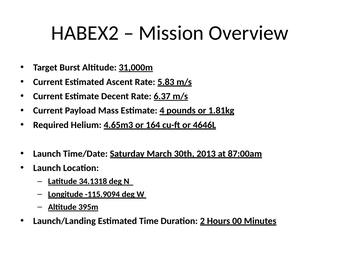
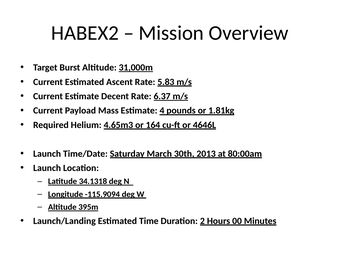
87:00am: 87:00am -> 80:00am (245, 154)
